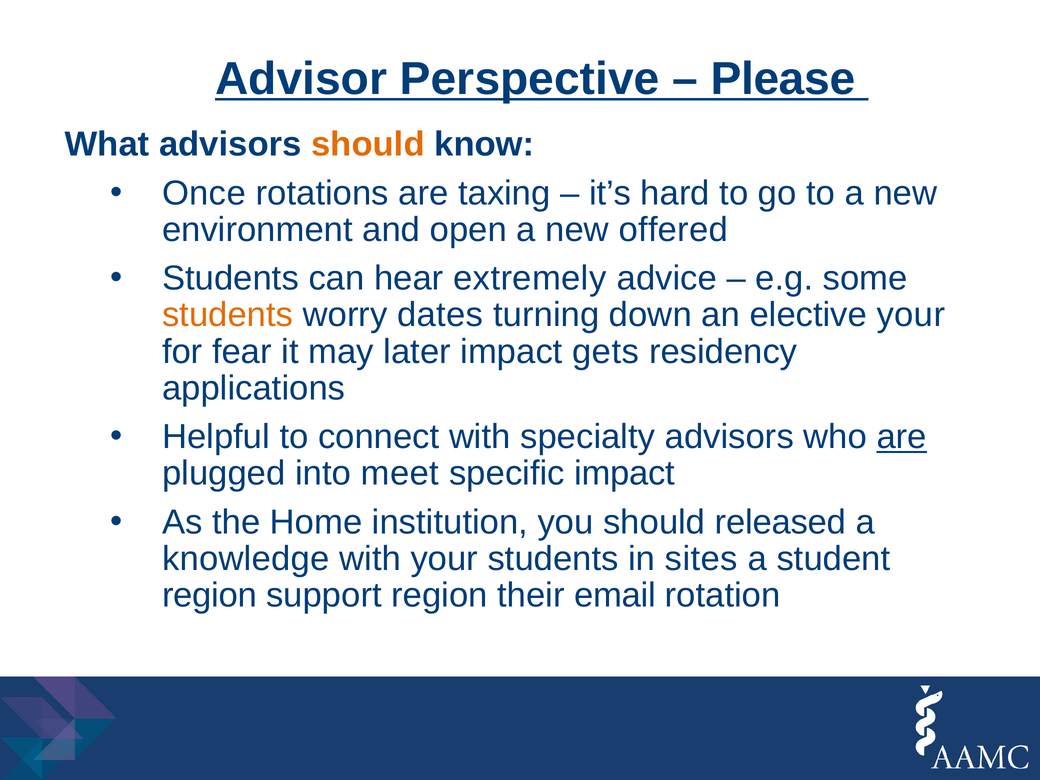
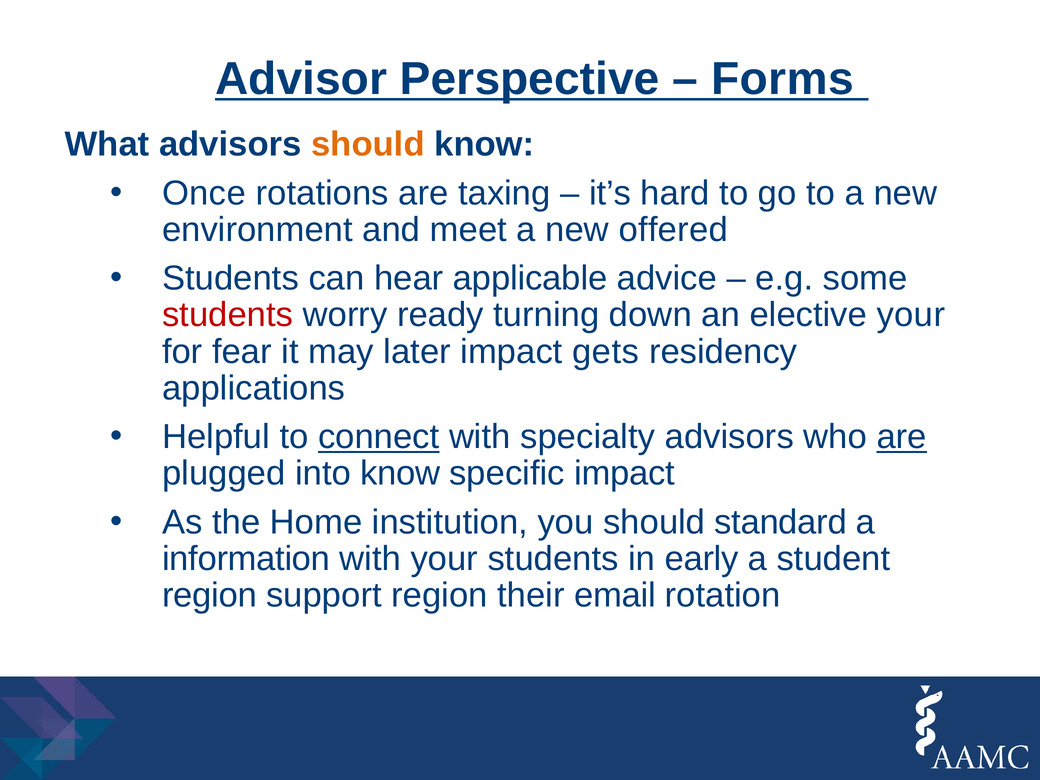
Please: Please -> Forms (783, 79)
open: open -> meet (468, 230)
extremely: extremely -> applicable (530, 278)
students colour: orange -> red (228, 315)
dates: dates -> ready (440, 315)
connect underline: none -> present (379, 437)
into meet: meet -> know (400, 474)
released: released -> standard (781, 522)
knowledge: knowledge -> information (246, 559)
sites: sites -> early (702, 559)
